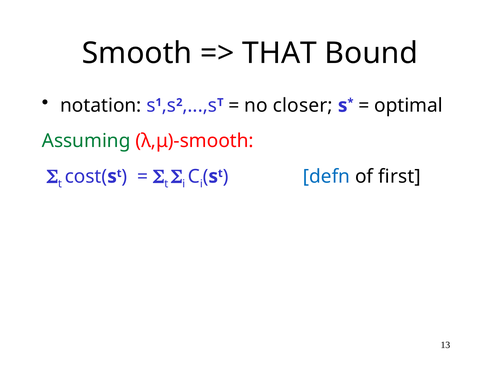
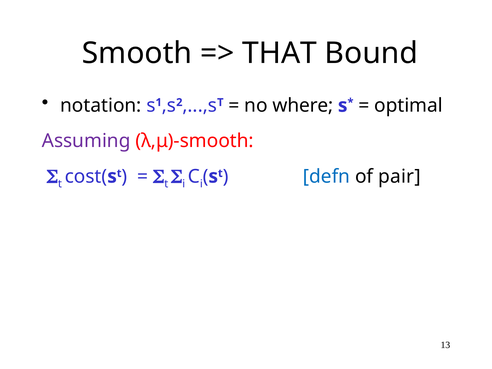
closer: closer -> where (303, 105)
Assuming colour: green -> purple (86, 141)
first: first -> pair (400, 176)
